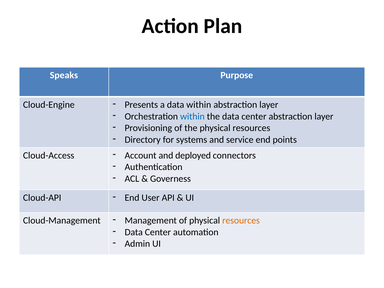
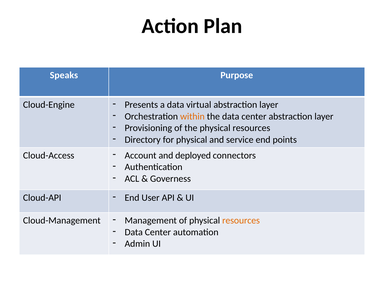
data within: within -> virtual (199, 105)
within colour: blue -> orange (192, 116)
for systems: systems -> physical (192, 140)
